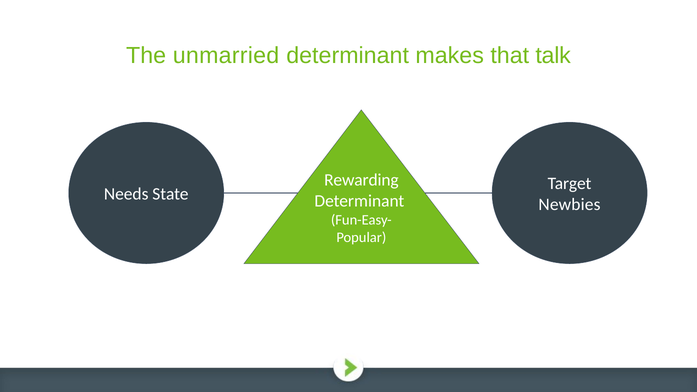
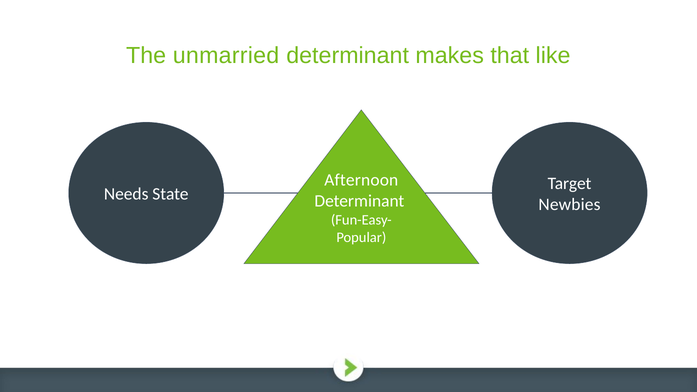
talk: talk -> like (553, 56)
Rewarding: Rewarding -> Afternoon (361, 180)
